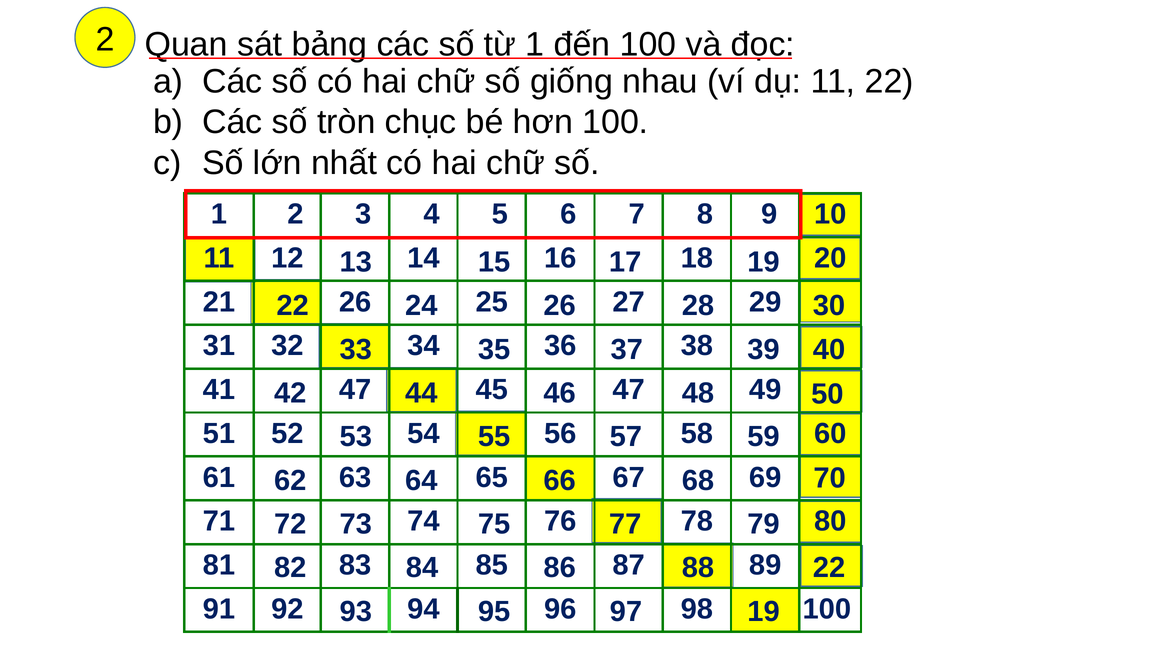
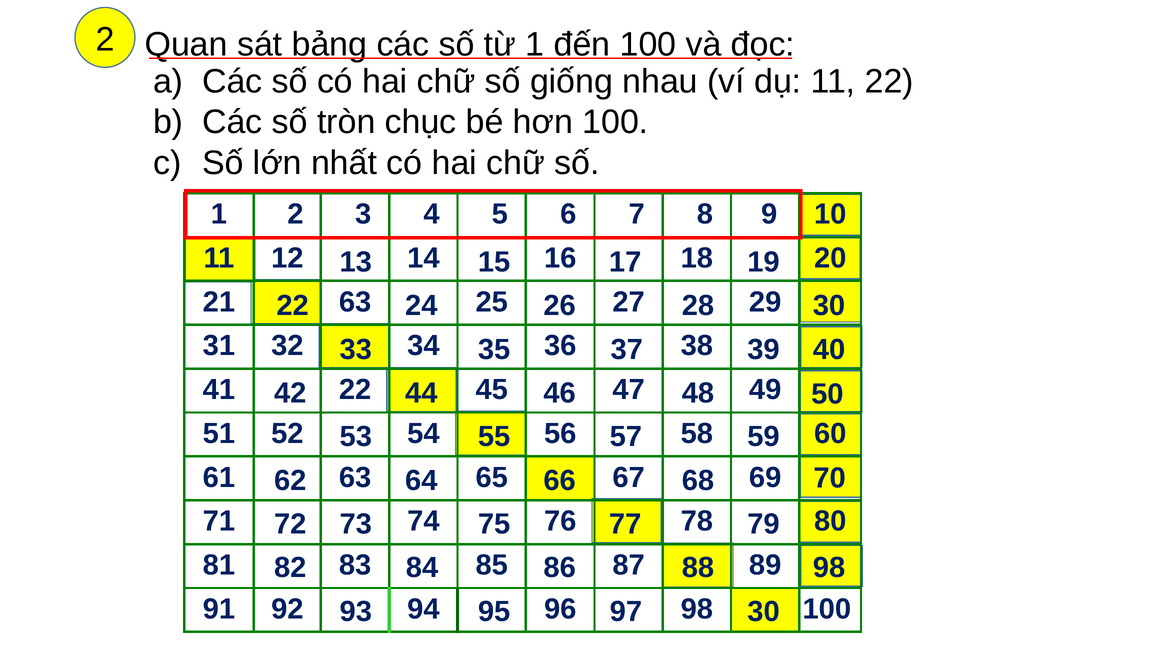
21 26: 26 -> 63 (355, 302)
41 47: 47 -> 22 (355, 390)
88 22: 22 -> 98 (829, 568)
97 19: 19 -> 30 (764, 612)
